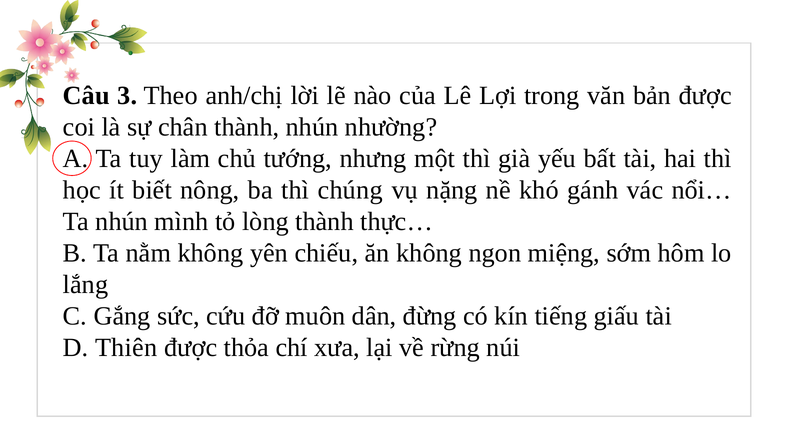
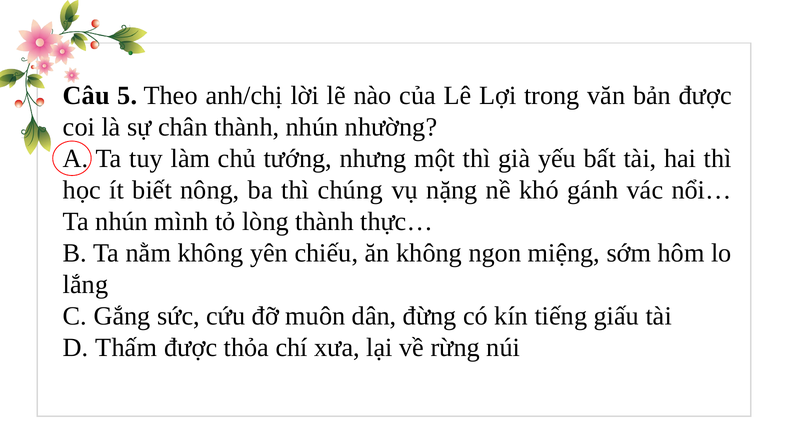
3: 3 -> 5 (127, 95)
Thiên: Thiên -> Thấm (126, 348)
